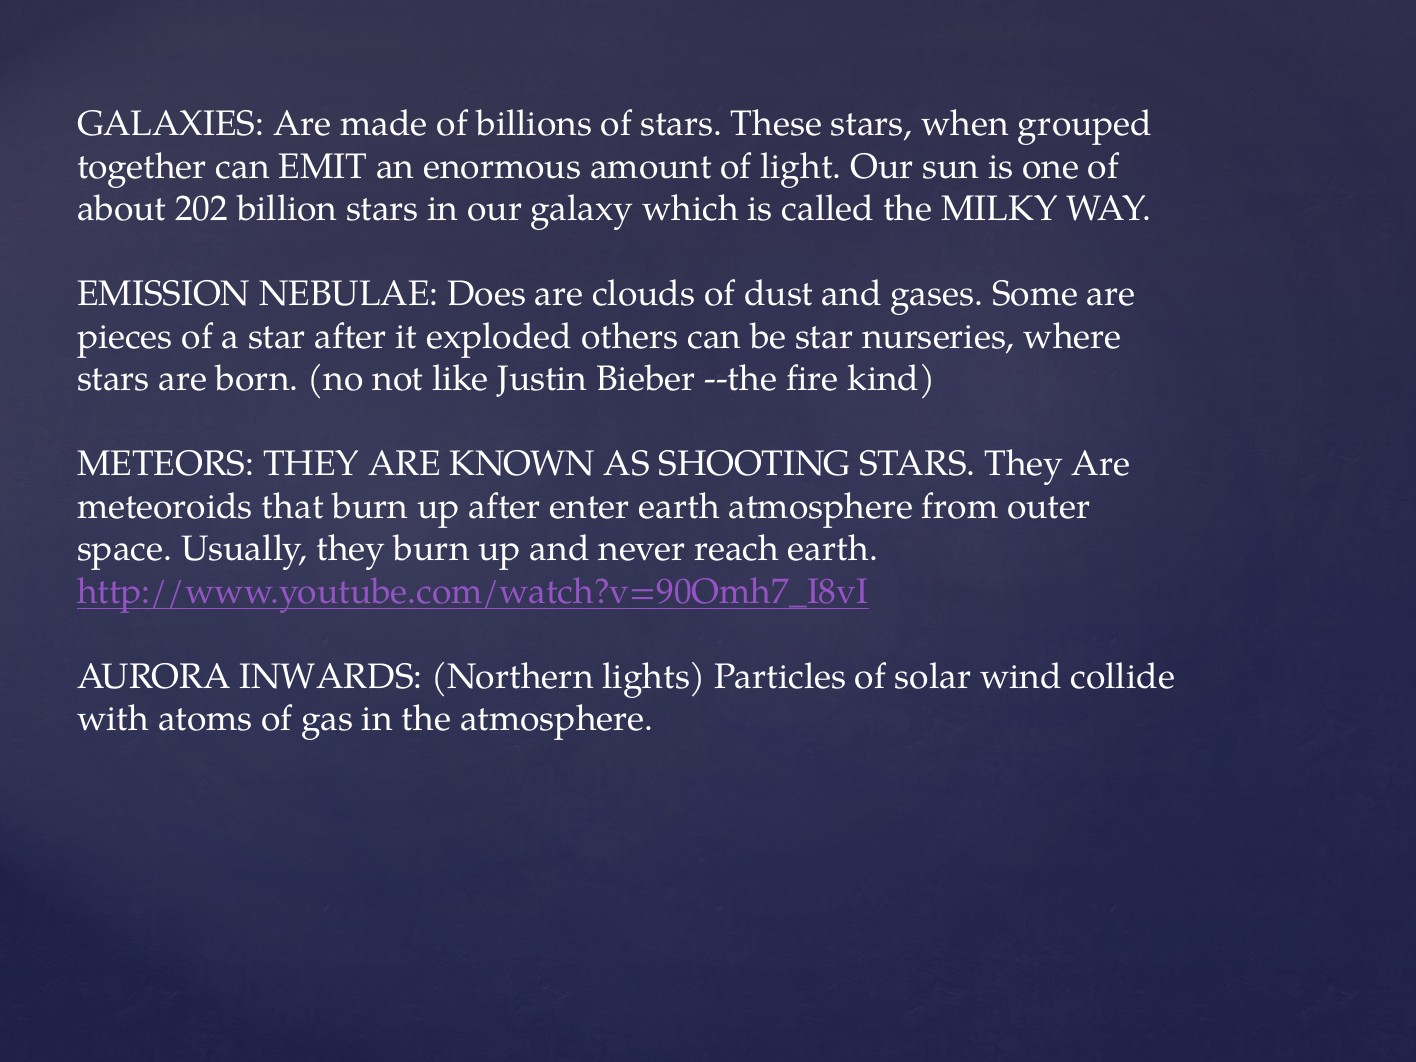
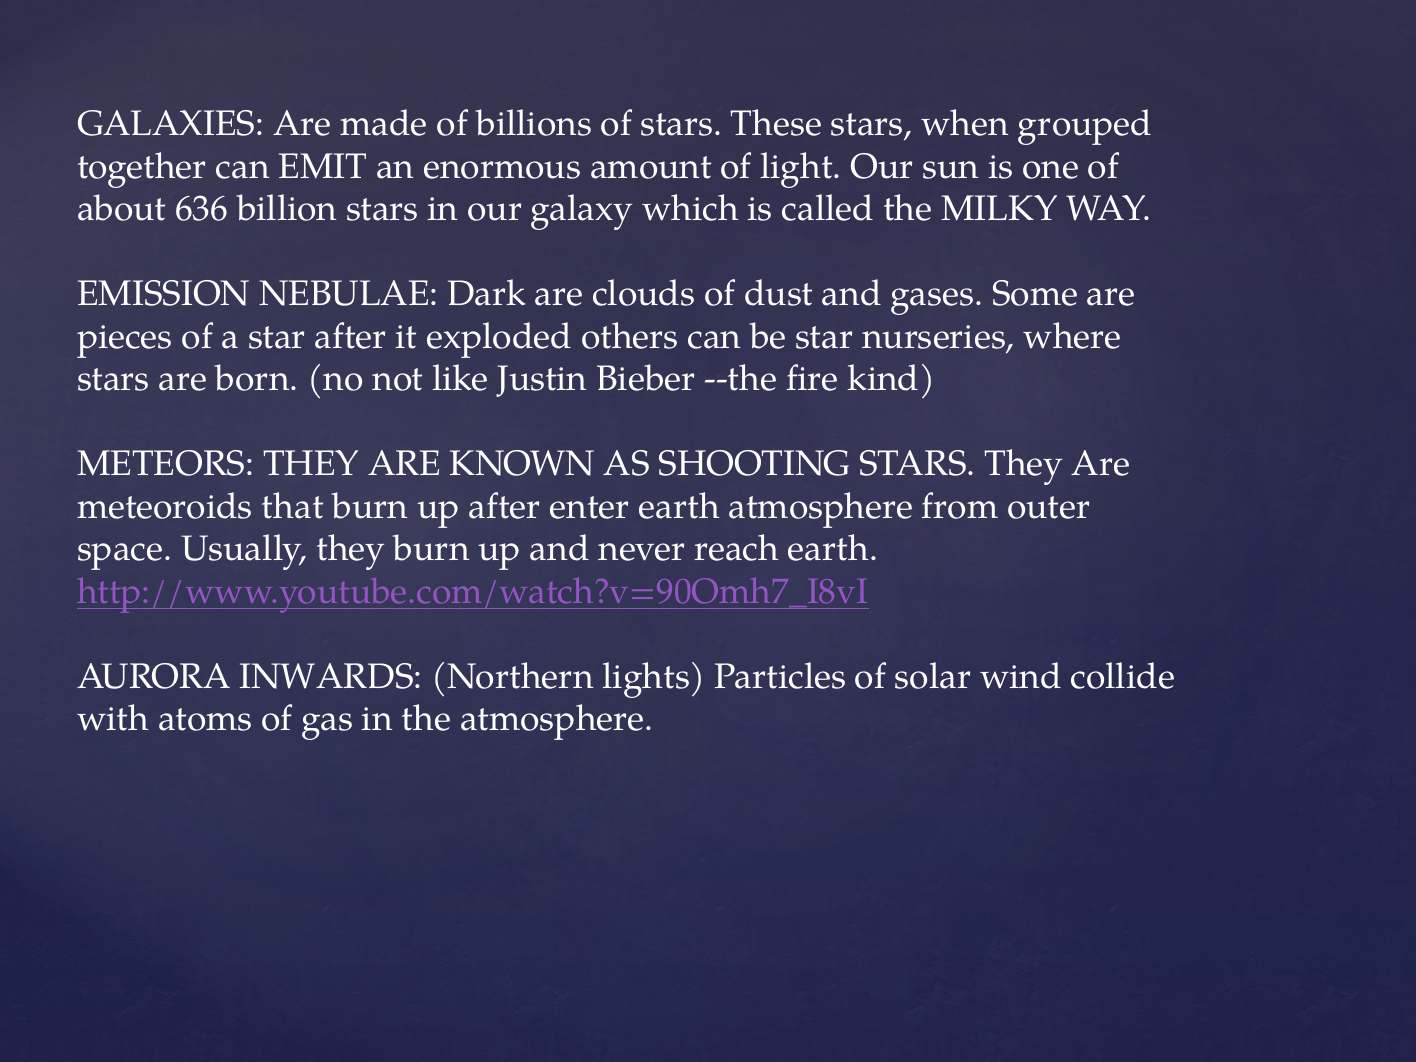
202: 202 -> 636 (202, 209)
Does: Does -> Dark (487, 294)
